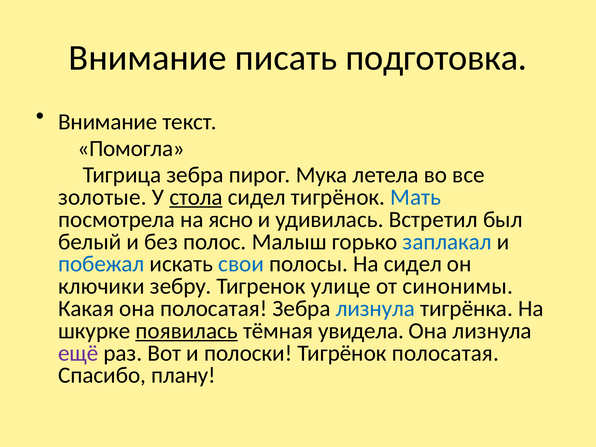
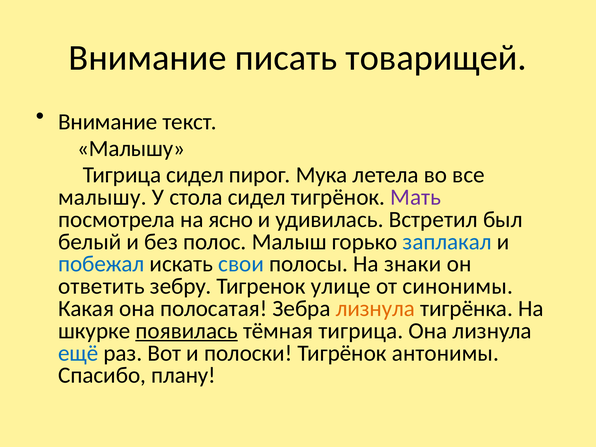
подготовка: подготовка -> товарищей (436, 58)
Помогла: Помогла -> Малышу (131, 148)
Тигрица зебра: зебра -> сидел (195, 175)
золотые: золотые -> малышу (102, 197)
стола underline: present -> none (196, 197)
Мать colour: blue -> purple (416, 197)
На сидел: сидел -> знаки (413, 264)
ключики: ключики -> ответить (101, 286)
лизнула colour: blue -> orange (375, 308)
тёмная увидела: увидела -> тигрица (361, 331)
ещё colour: purple -> blue (78, 353)
Тигрёнок полосатая: полосатая -> антонимы (445, 353)
